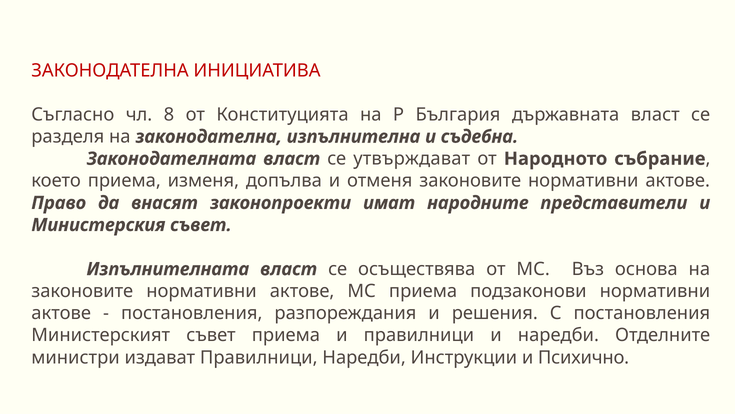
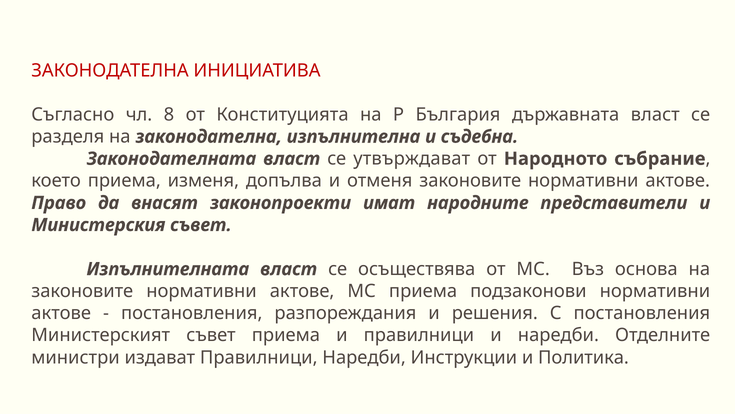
Психично: Психично -> Политика (583, 357)
